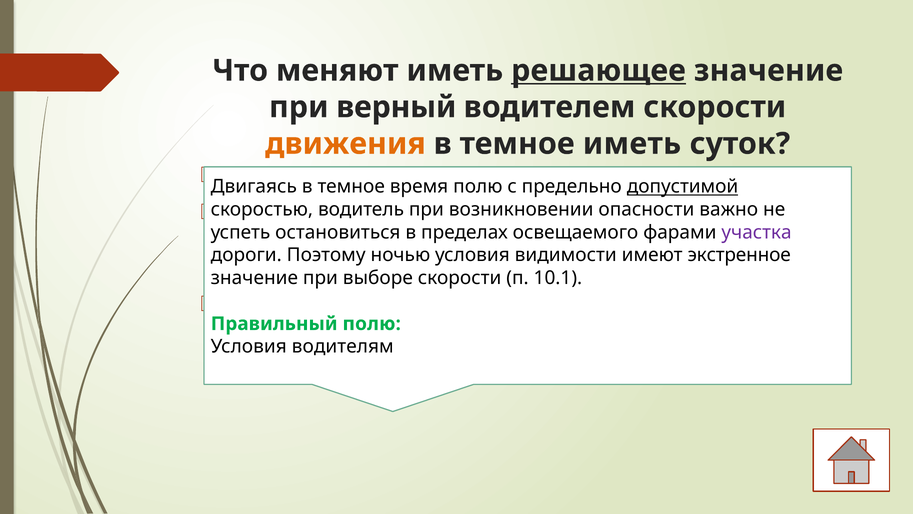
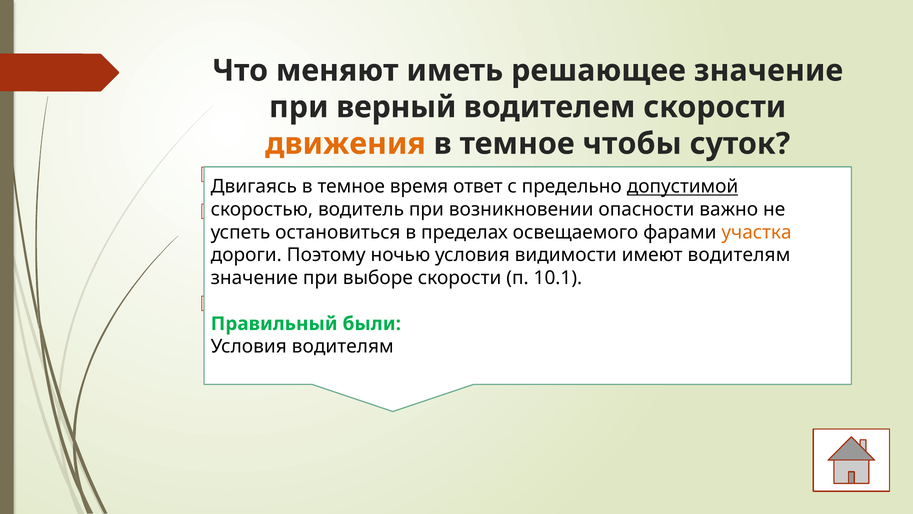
решающее underline: present -> none (598, 71)
темное иметь: иметь -> чтобы (632, 144)
полю: полю -> ответ (478, 186)
участка colour: purple -> orange (757, 232)
экстренное: экстренное -> водителям (739, 255)
полю: полю -> были (372, 323)
